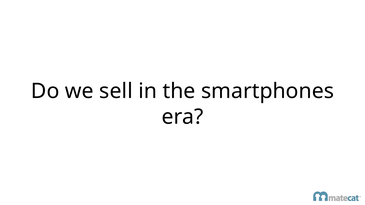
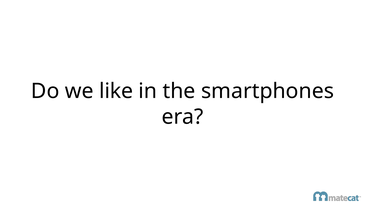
sell: sell -> like (116, 91)
